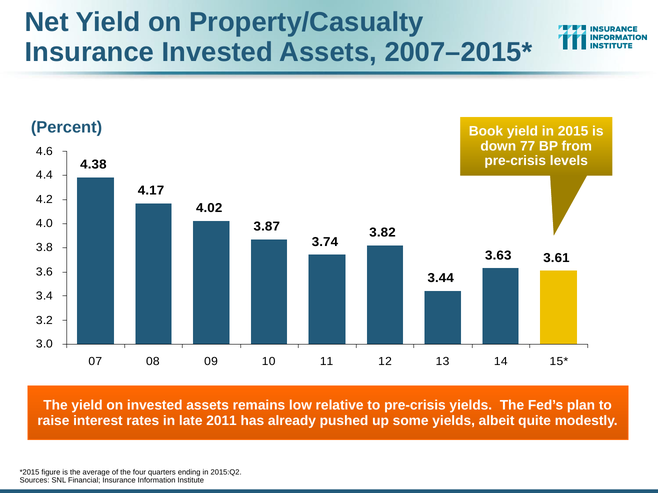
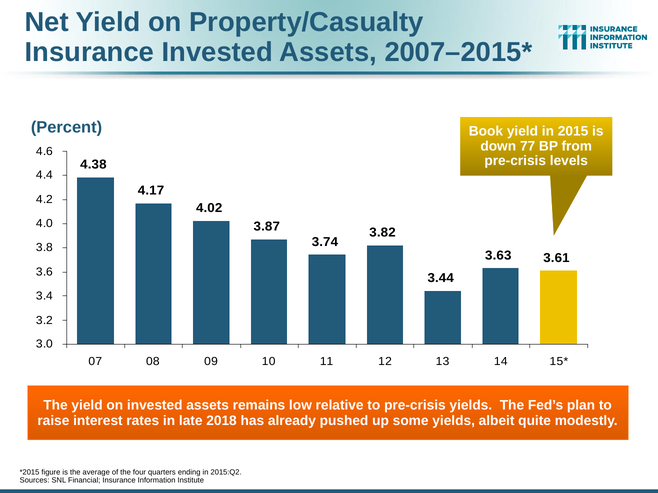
2011: 2011 -> 2018 (222, 421)
